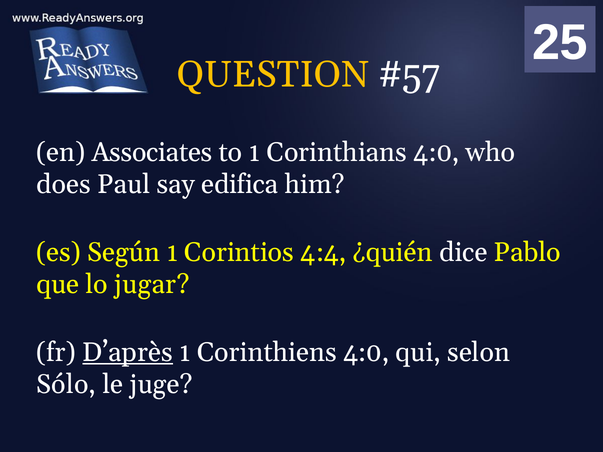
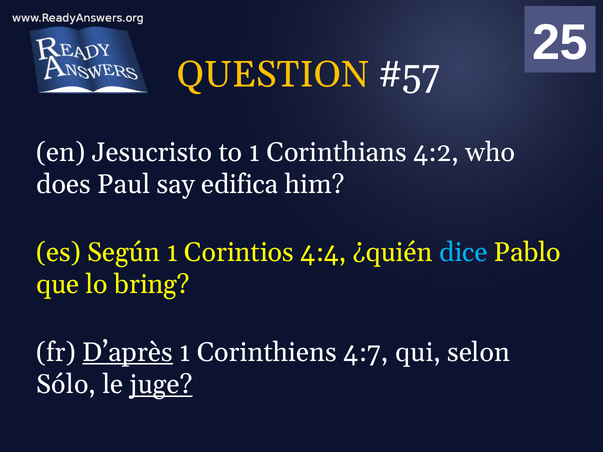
Associates: Associates -> Jesucristo (152, 153)
Corinthians 4:0: 4:0 -> 4:2 (436, 153)
dice colour: white -> light blue (463, 253)
jugar: jugar -> bring (152, 285)
Corinthiens 4:0: 4:0 -> 4:7 (366, 353)
juge underline: none -> present (161, 385)
